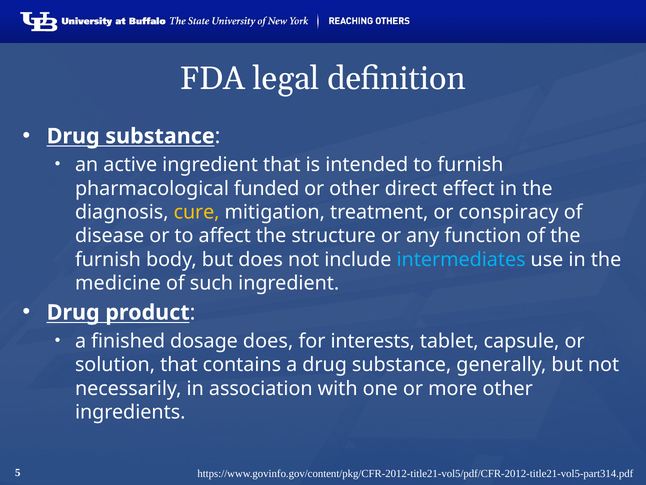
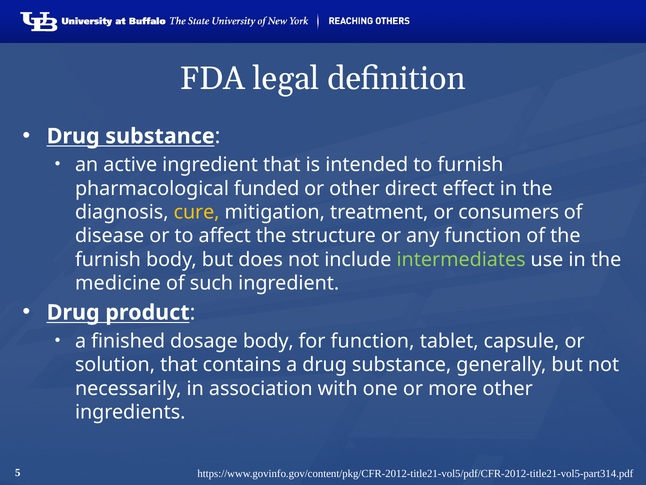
conspiracy: conspiracy -> consumers (509, 212)
intermediates colour: light blue -> light green (461, 259)
dosage does: does -> body (268, 341)
for interests: interests -> function (373, 341)
